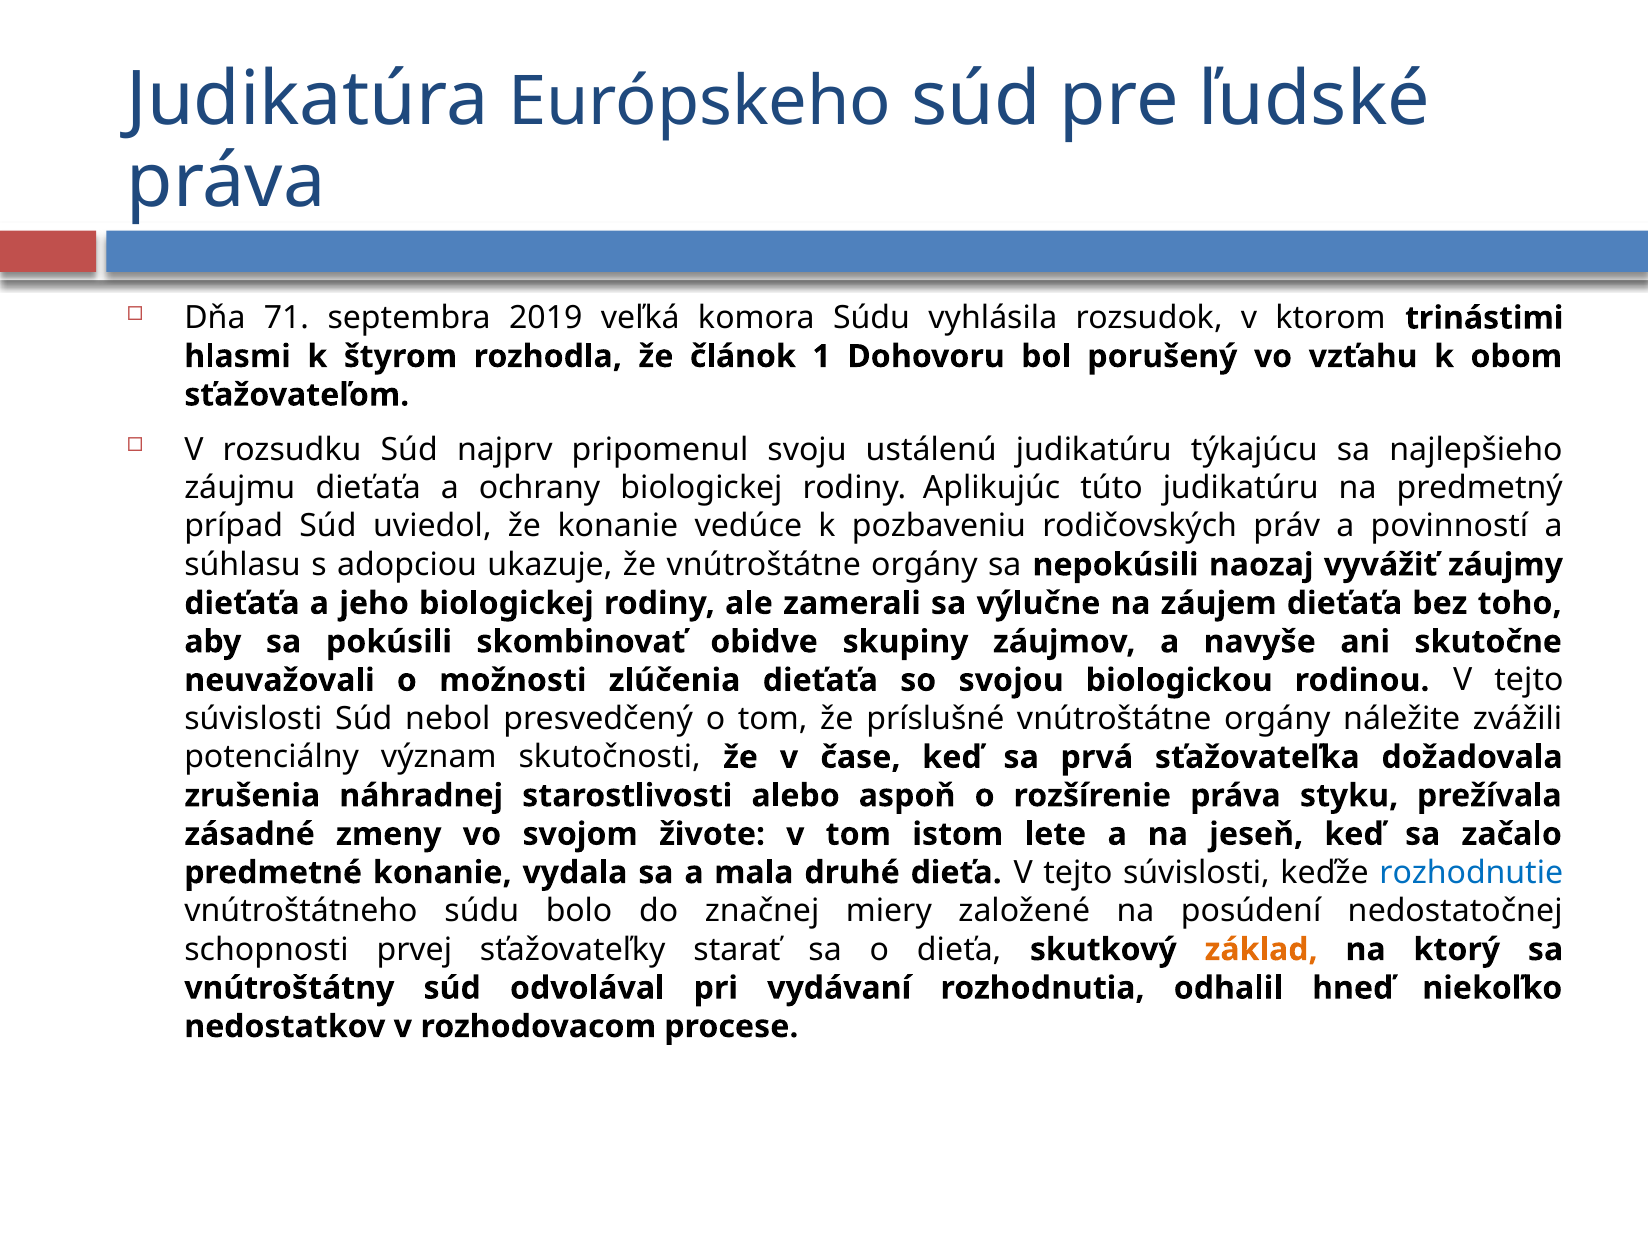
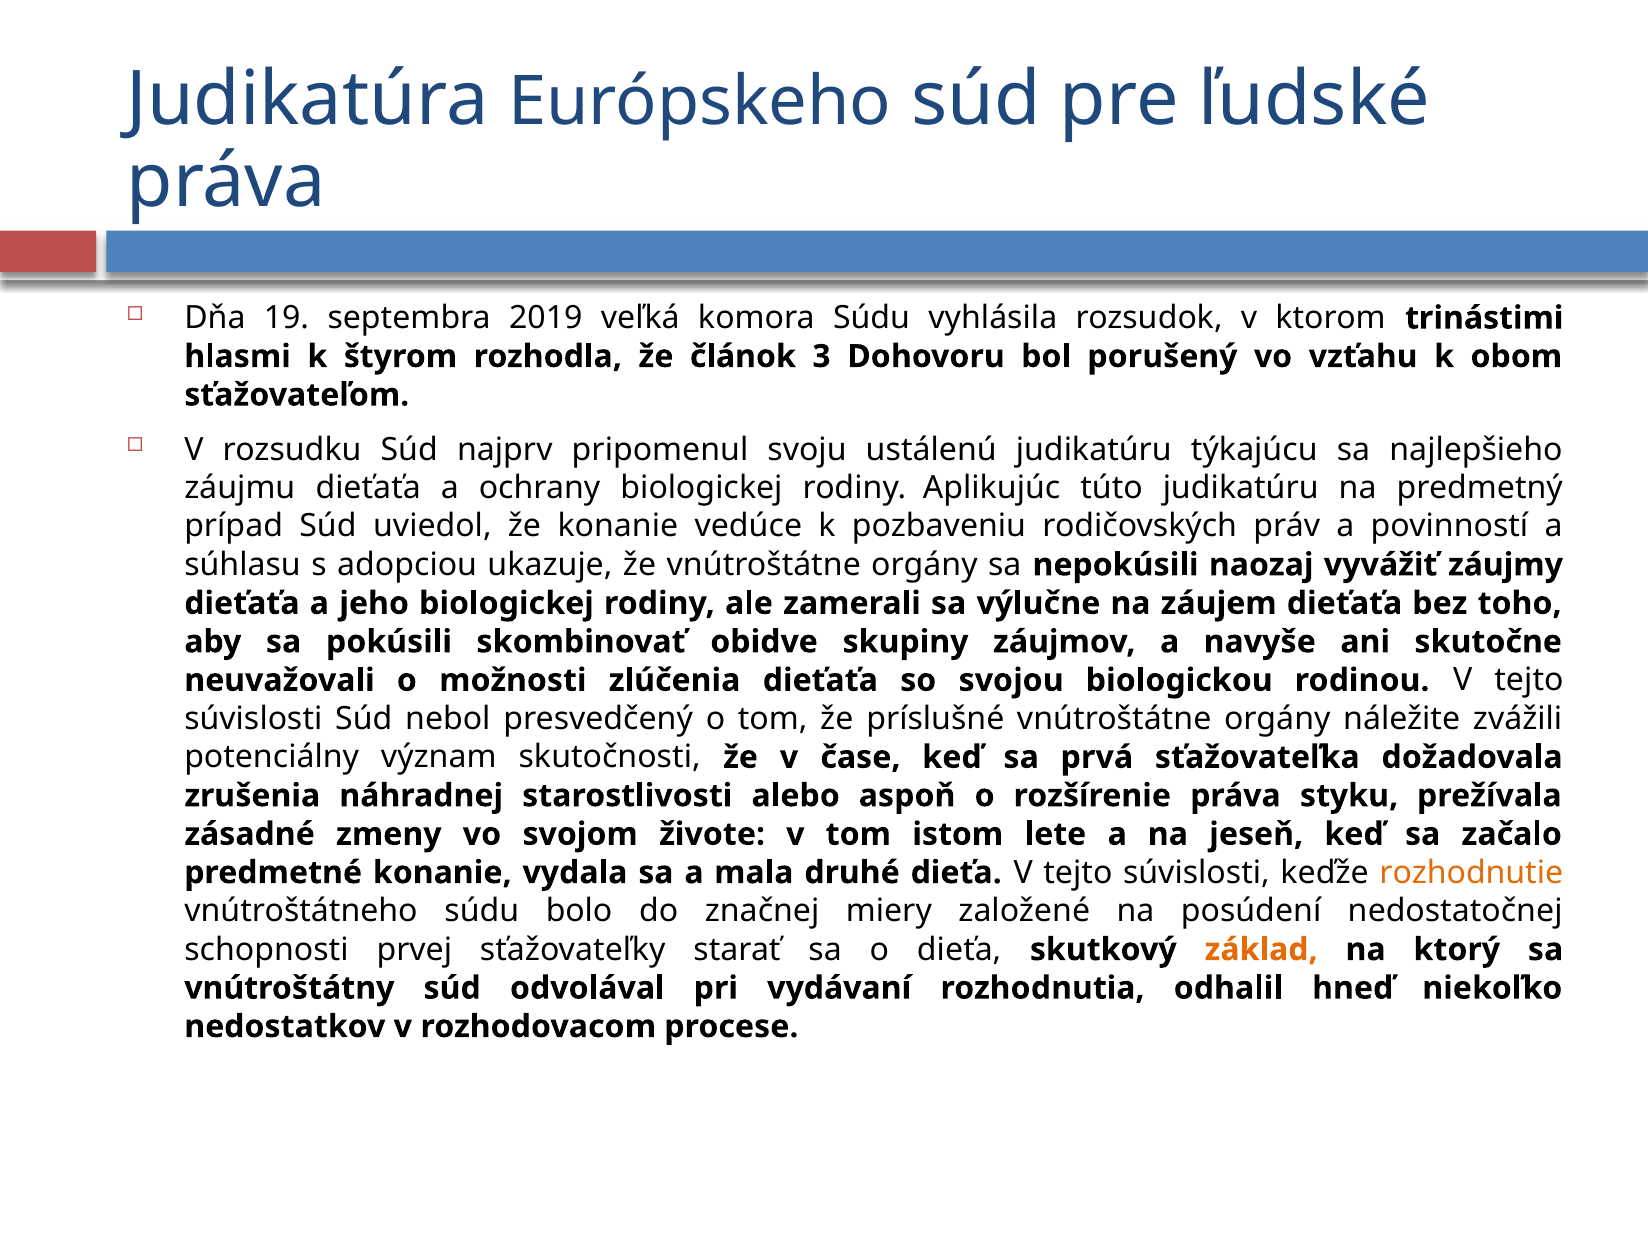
71: 71 -> 19 (286, 318)
1: 1 -> 3 (822, 356)
rozhodnutie colour: blue -> orange (1471, 873)
